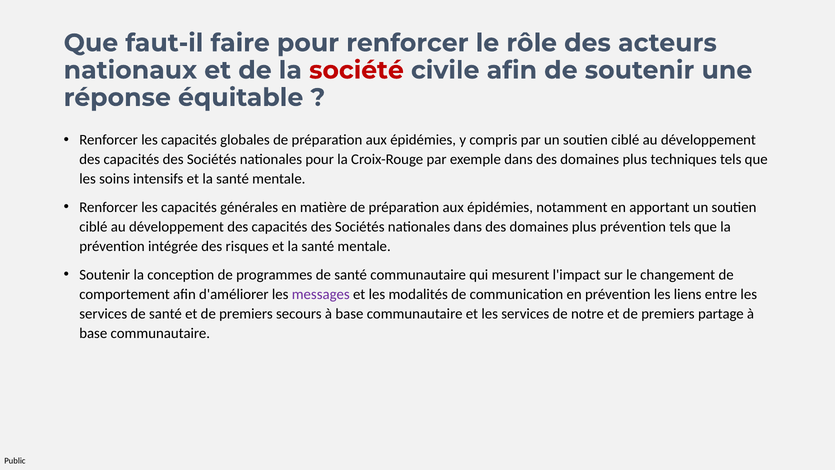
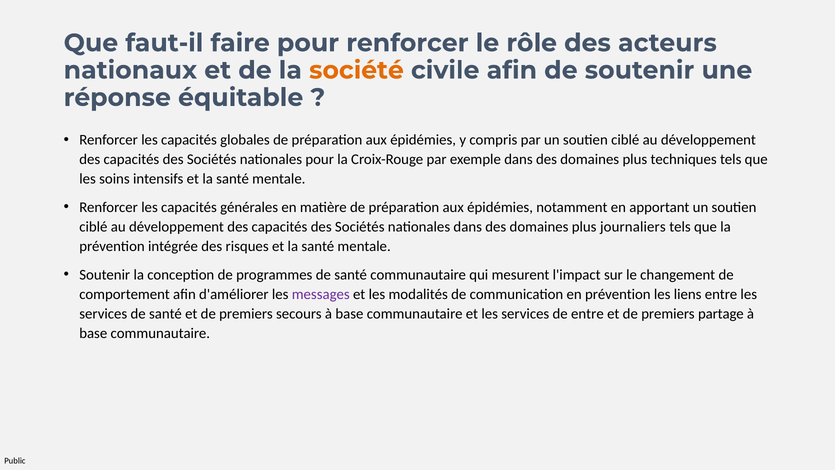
société colour: red -> orange (356, 70)
plus prévention: prévention -> journaliers (633, 227)
de notre: notre -> entre (587, 314)
